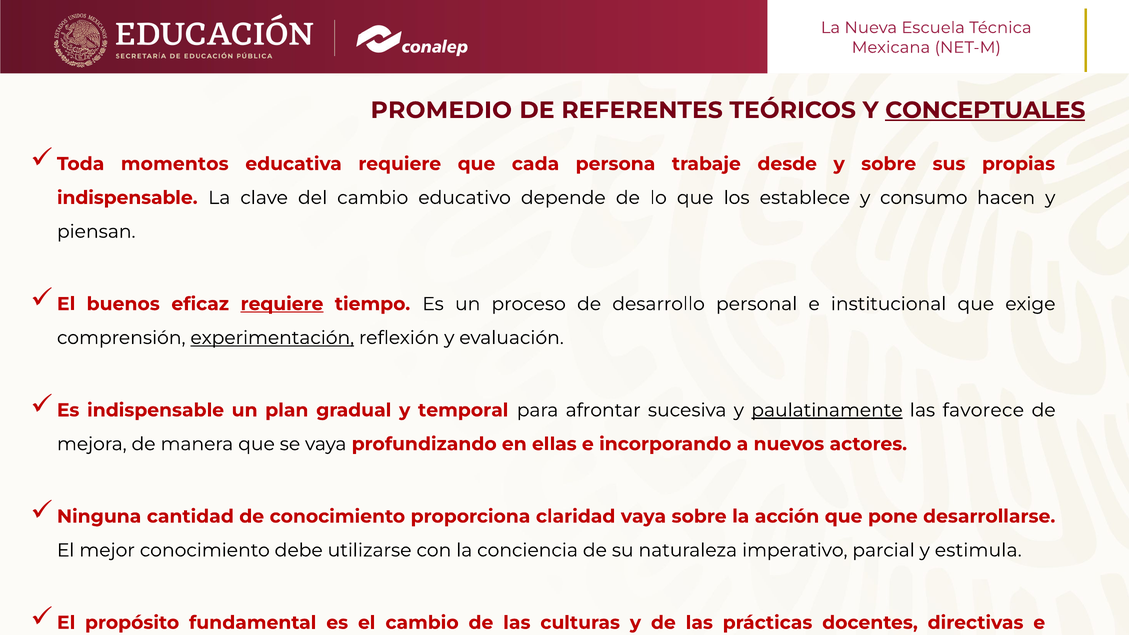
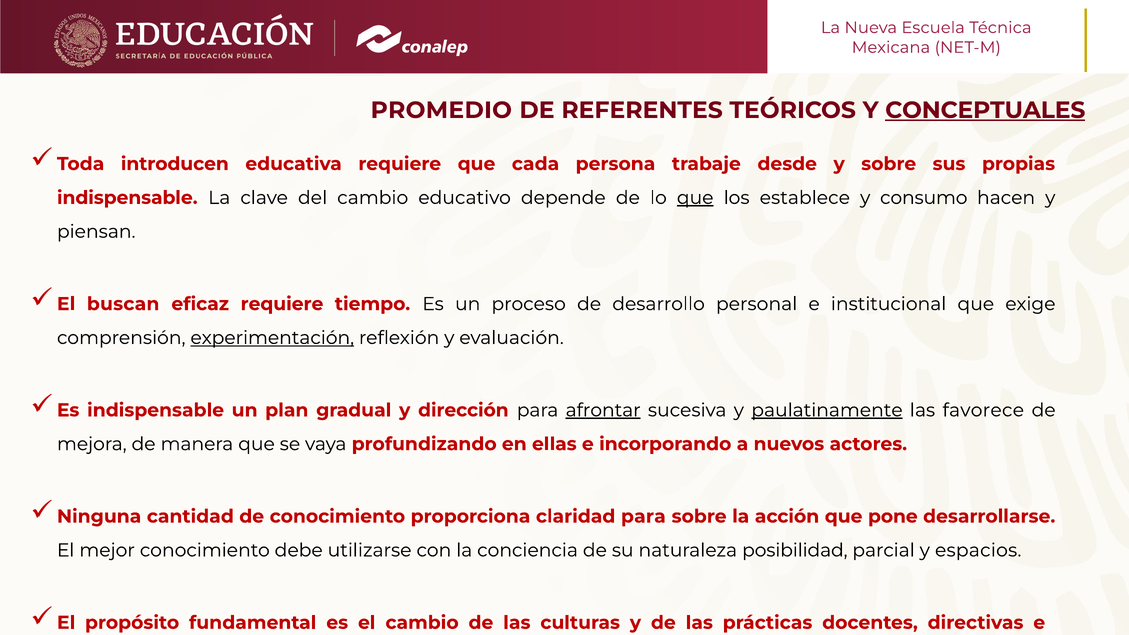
momentos: momentos -> introducen (175, 164)
que underline: none -> present (695, 198)
buenos: buenos -> buscan (123, 304)
requiere underline: present -> none (282, 304)
y temporal: temporal -> dirección (463, 410)
afrontar underline: none -> present (603, 410)
claridad vaya: vaya -> para (643, 516)
imperativo: imperativo -> posibilidad (795, 550)
estimula: estimula -> espacios (978, 550)
